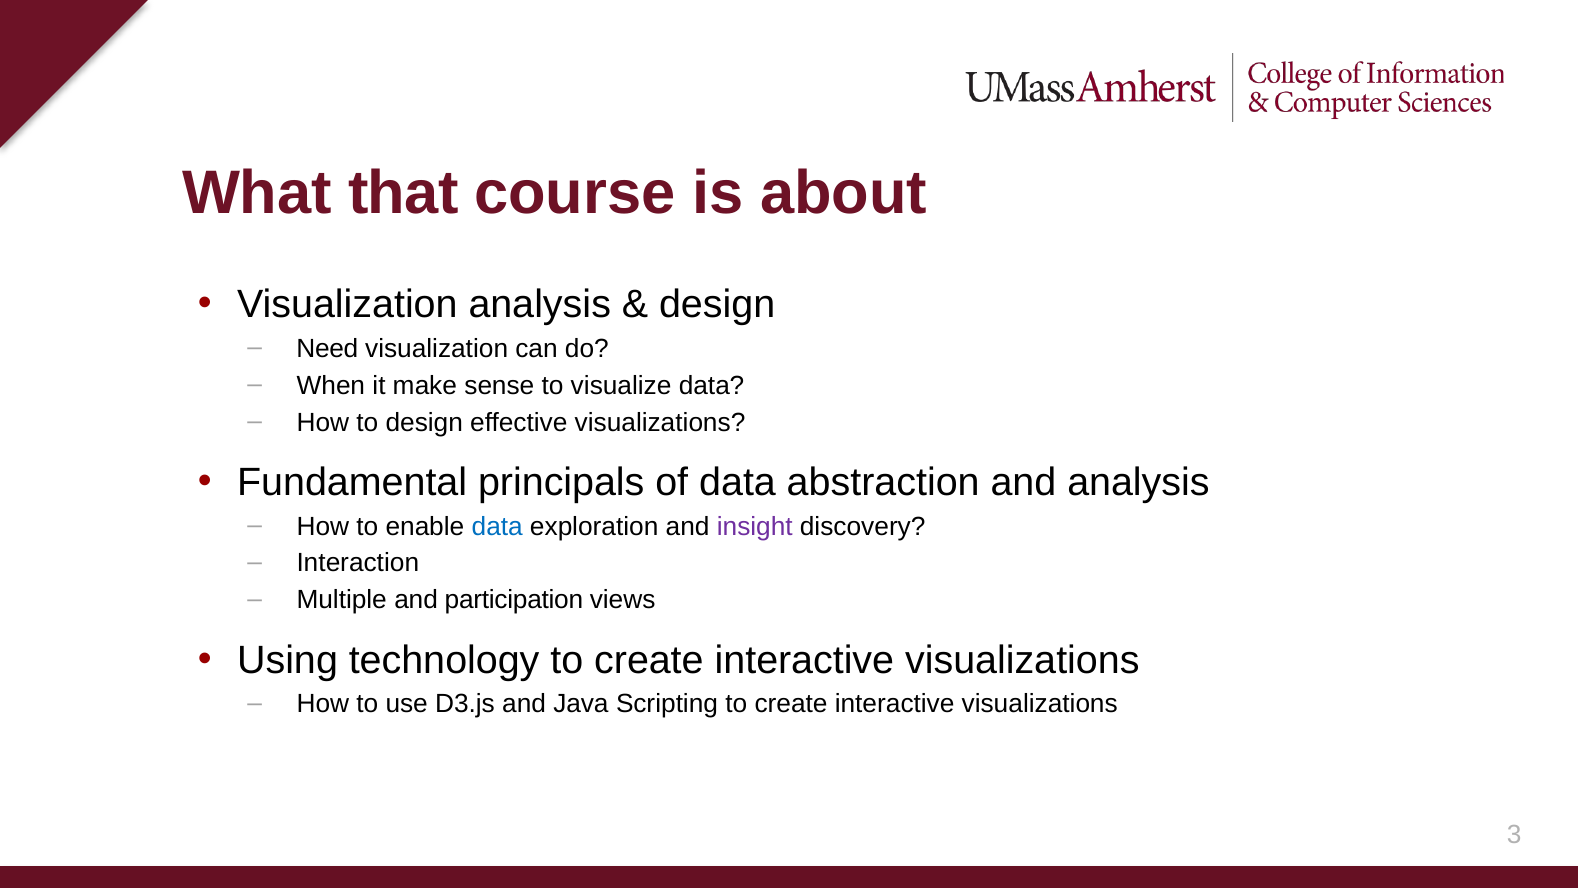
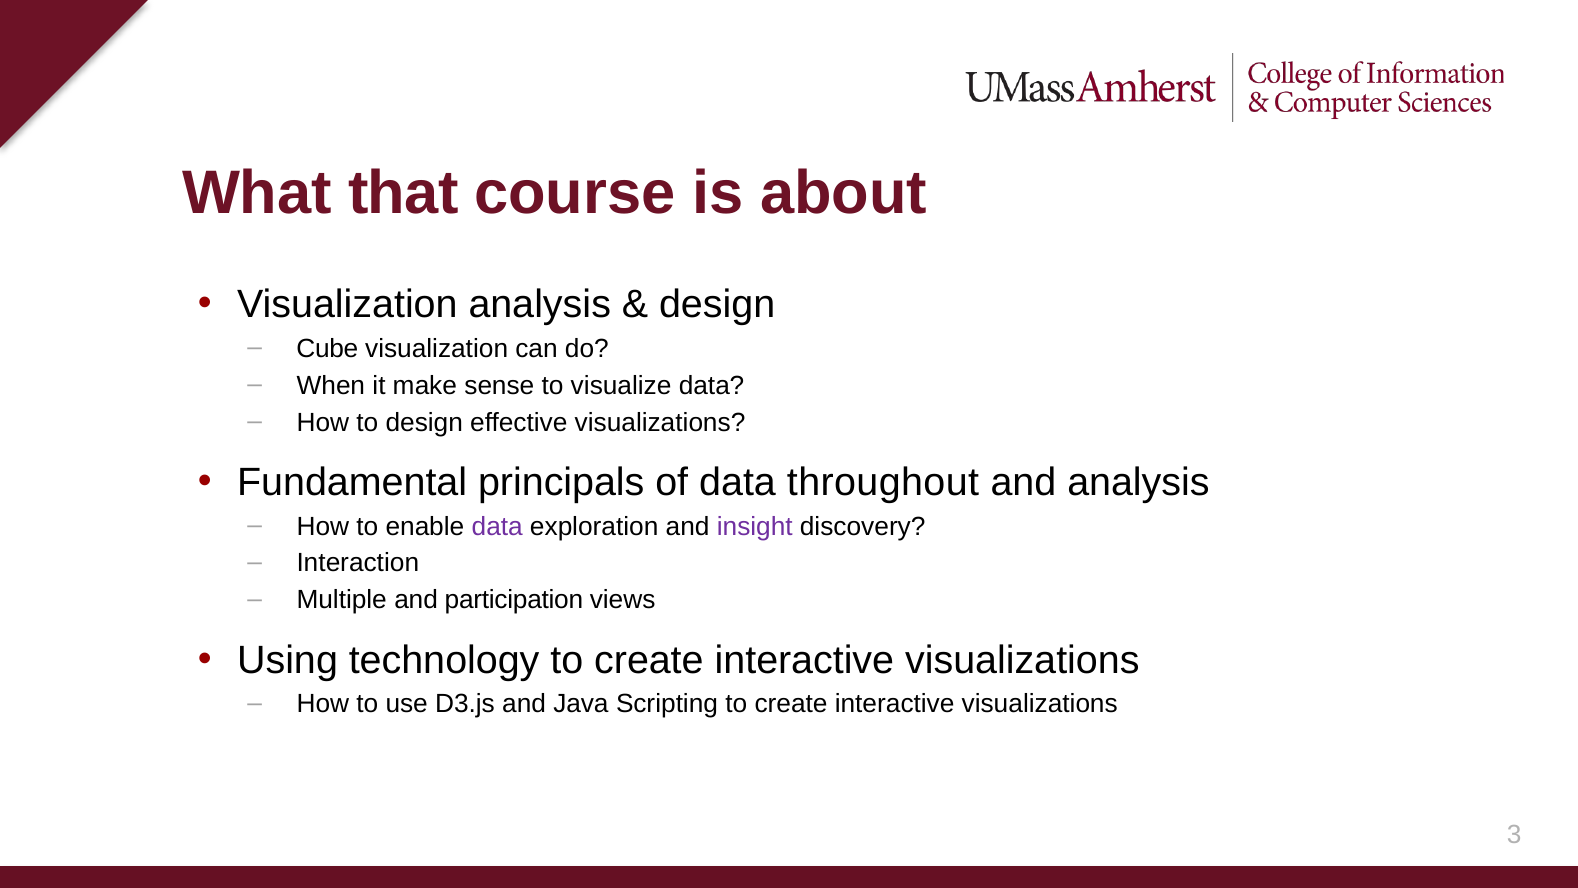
Need: Need -> Cube (327, 349)
abstraction: abstraction -> throughout (883, 482)
data colour: blue -> purple (497, 526)
